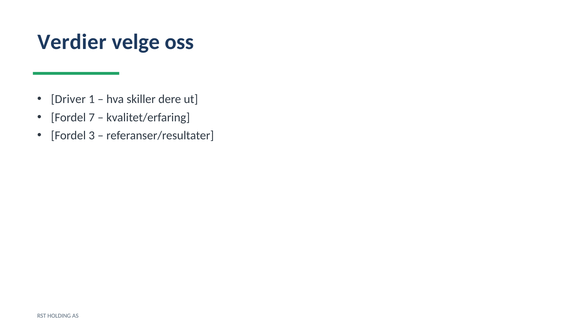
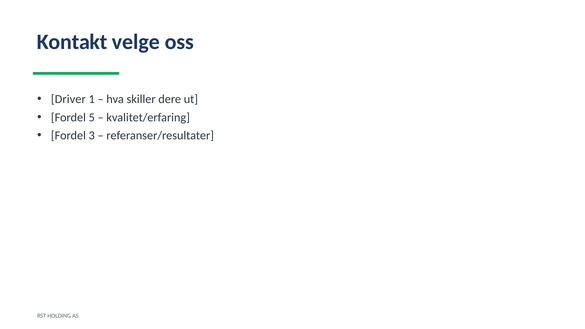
Verdier: Verdier -> Kontakt (72, 42)
7: 7 -> 5 (92, 117)
